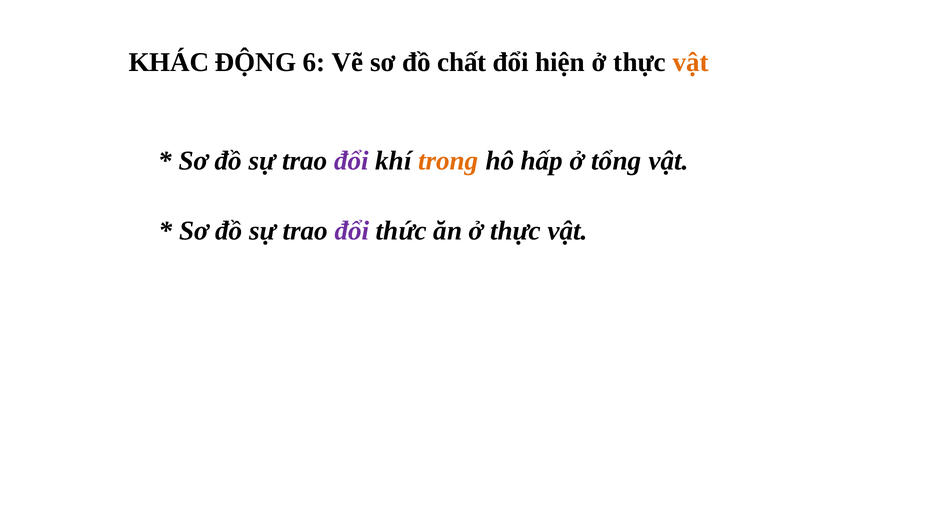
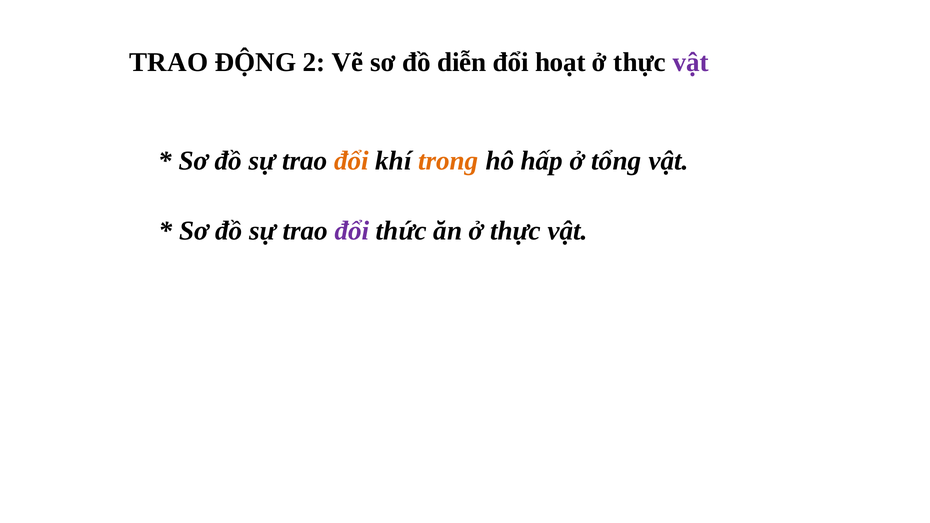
KHÁC: KHÁC -> TRAO (169, 62)
6: 6 -> 2 (314, 62)
chất: chất -> diễn (462, 62)
hiện: hiện -> hoạt (560, 62)
vật colour: orange -> purple (691, 62)
đổi colour: purple -> orange (351, 161)
